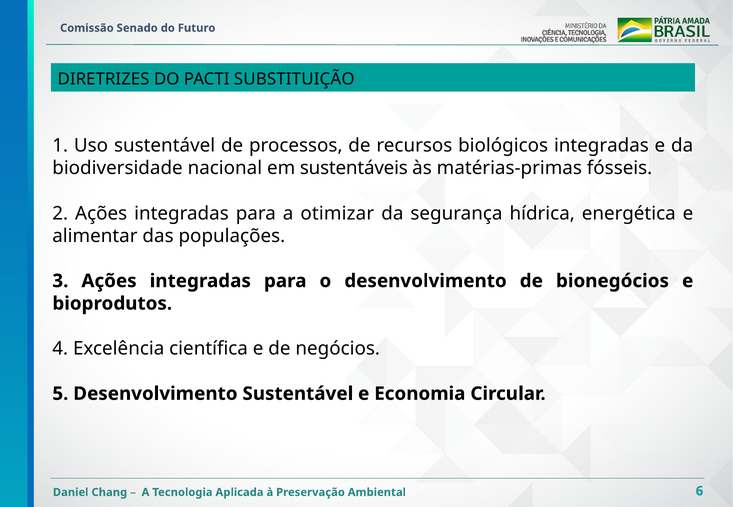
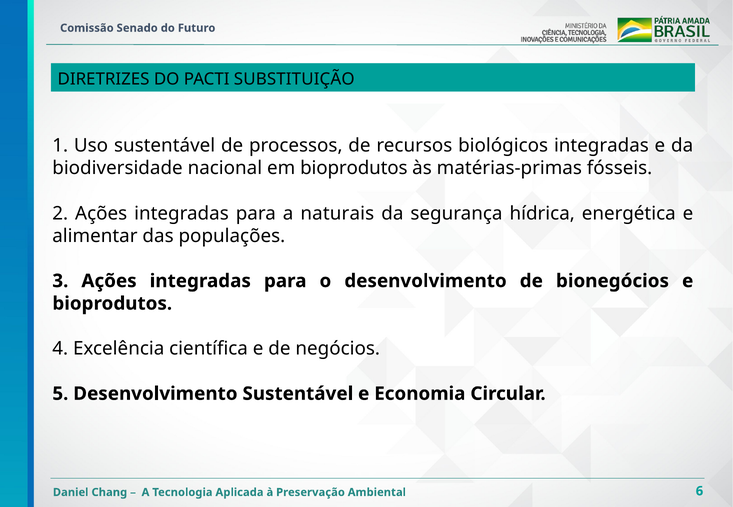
em sustentáveis: sustentáveis -> bioprodutos (354, 168)
otimizar: otimizar -> naturais (337, 214)
